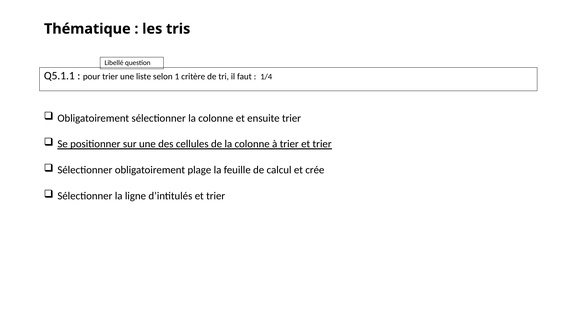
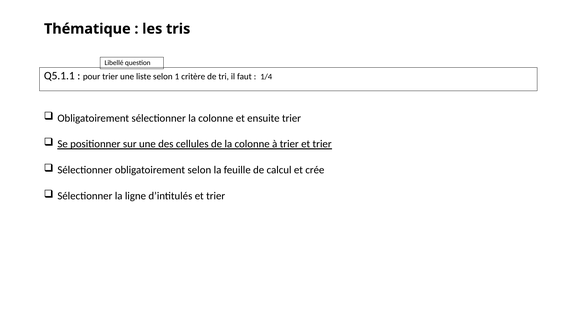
obligatoirement plage: plage -> selon (199, 170)
